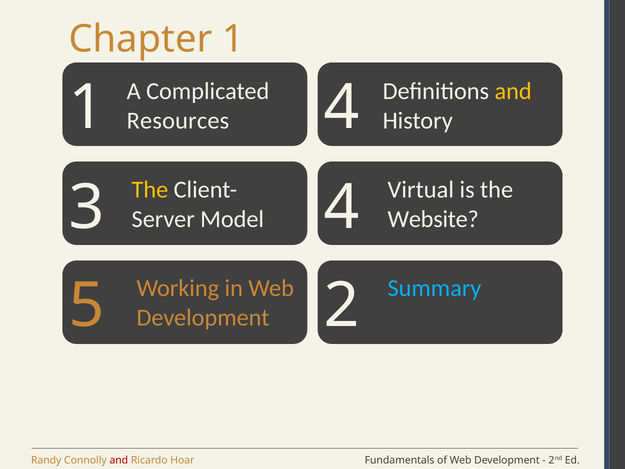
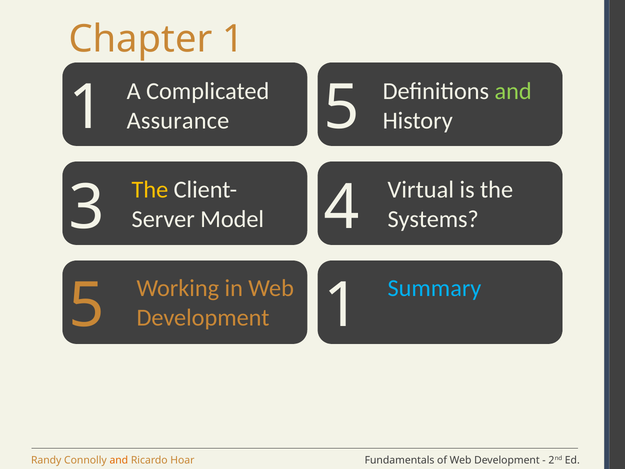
and colour: yellow -> light green (513, 91)
1 4: 4 -> 5 (342, 107)
Resources: Resources -> Assurance (178, 120)
Website: Website -> Systems (433, 219)
5 2: 2 -> 1 (342, 305)
and colour: red -> orange (119, 460)
